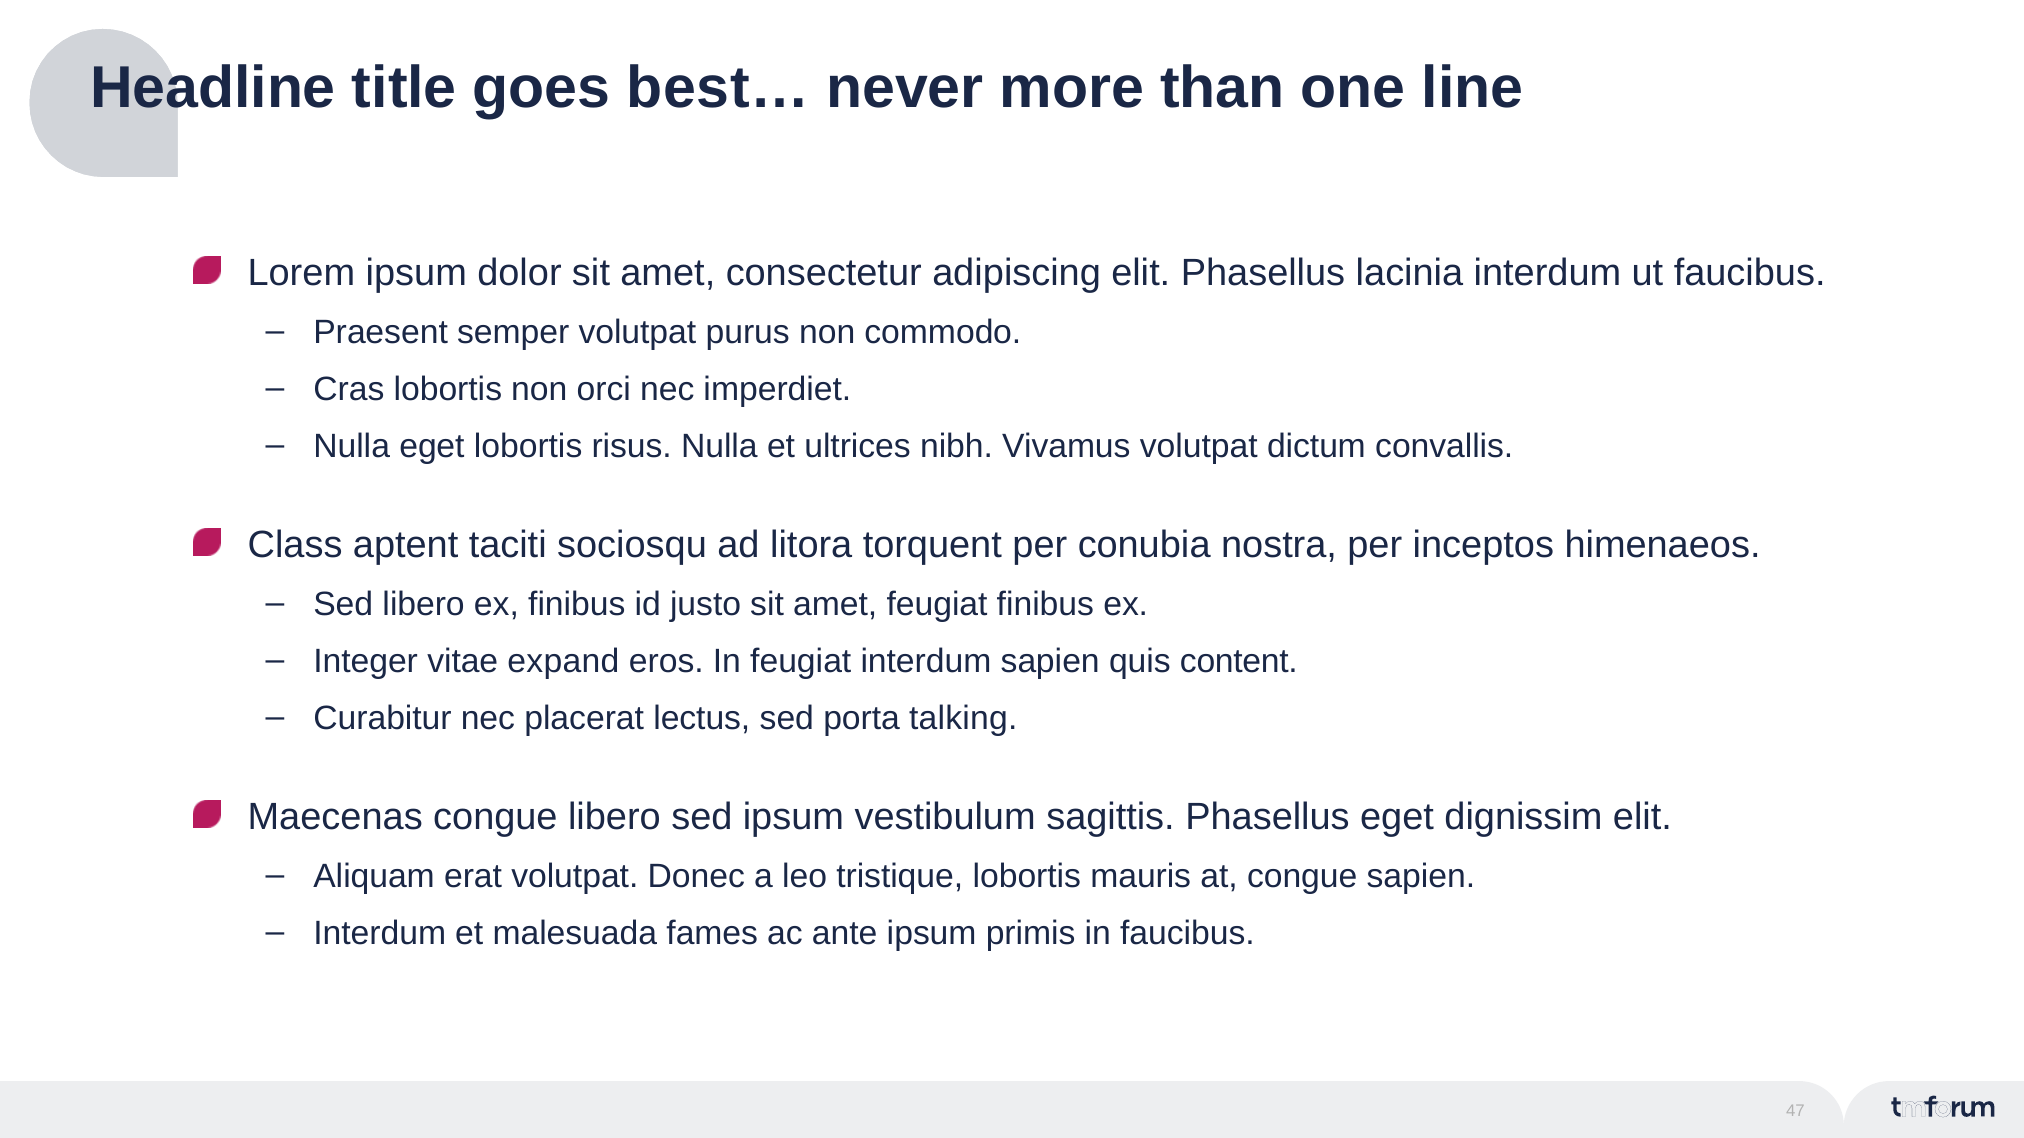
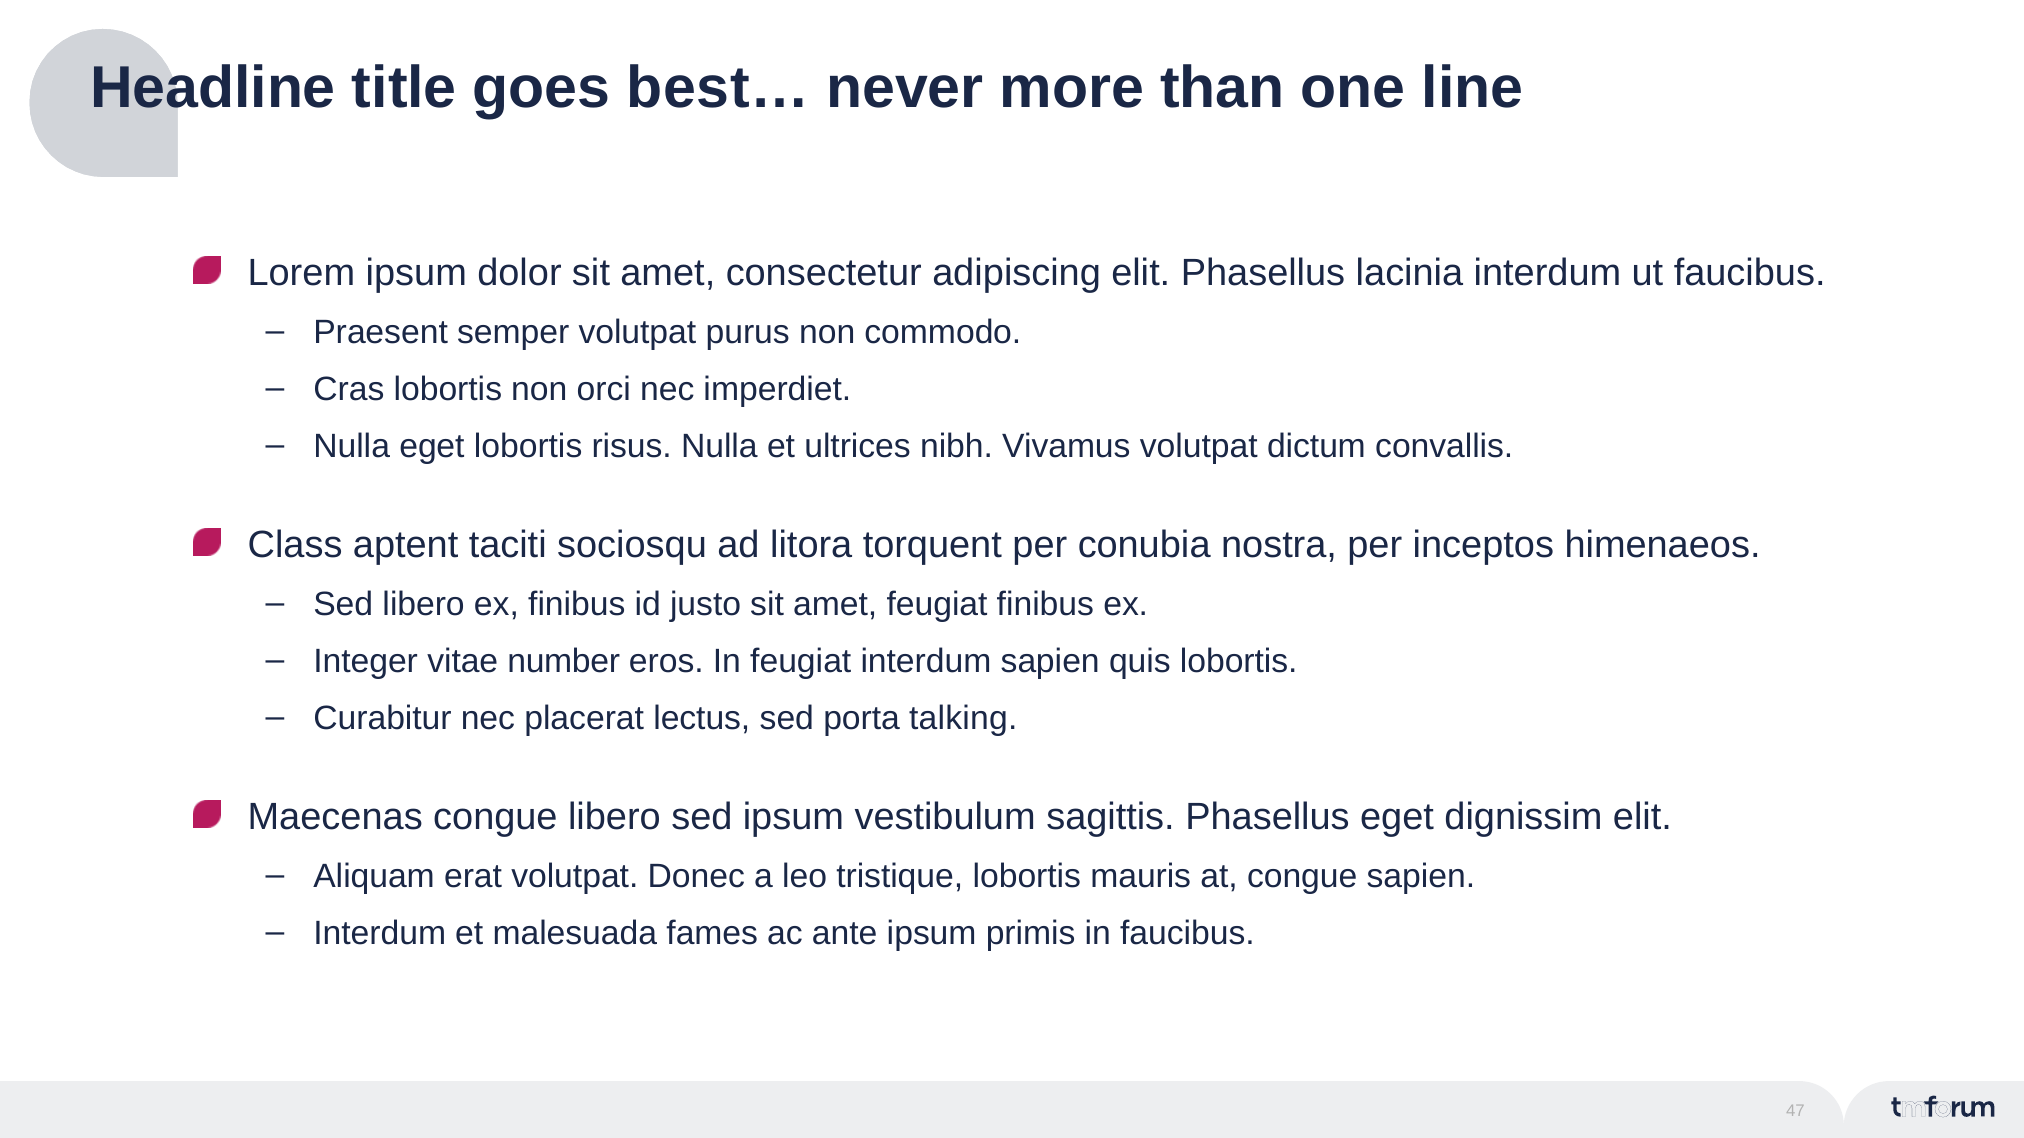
expand: expand -> number (564, 662)
quis content: content -> lobortis (1239, 662)
